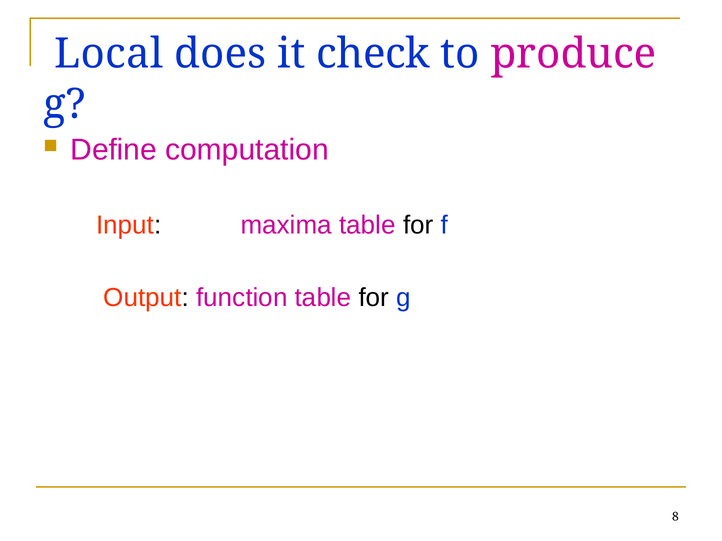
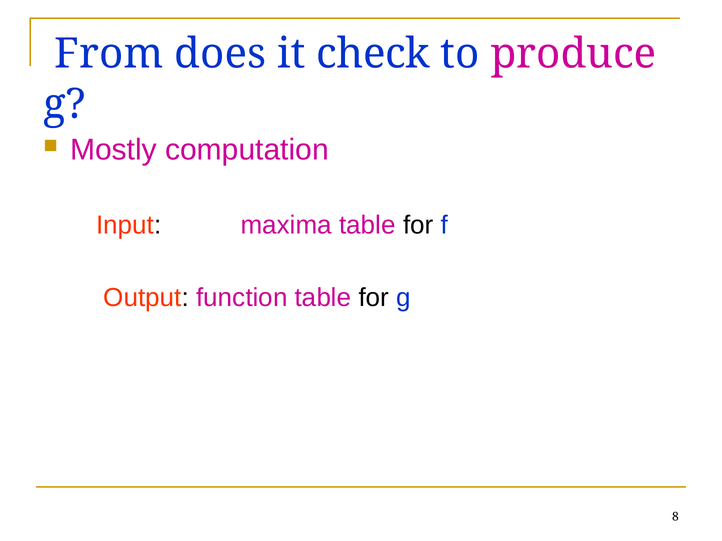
Local: Local -> From (109, 54)
Define: Define -> Mostly (114, 150)
